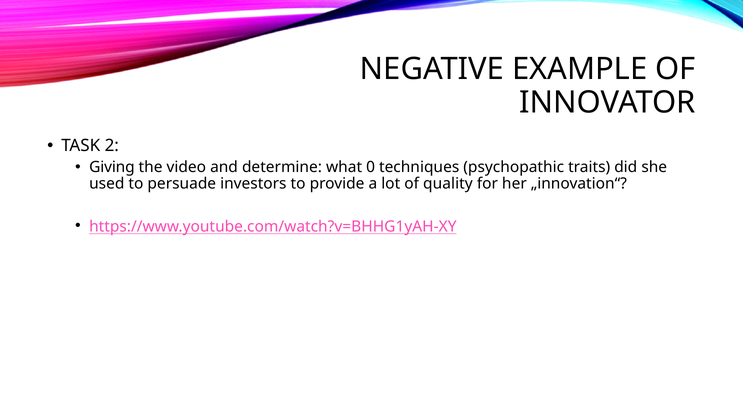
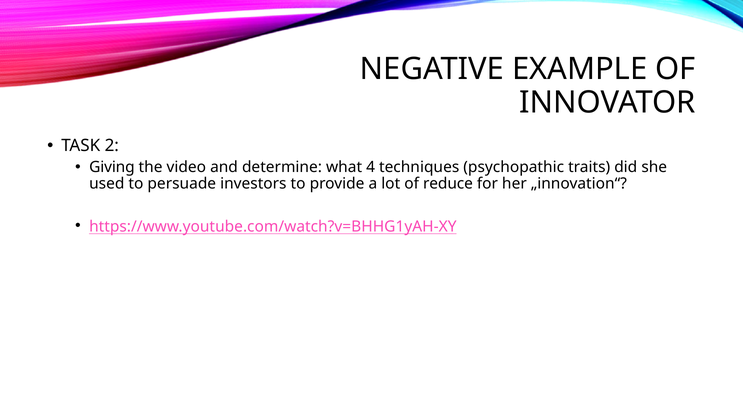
0: 0 -> 4 (371, 167)
quality: quality -> reduce (448, 184)
